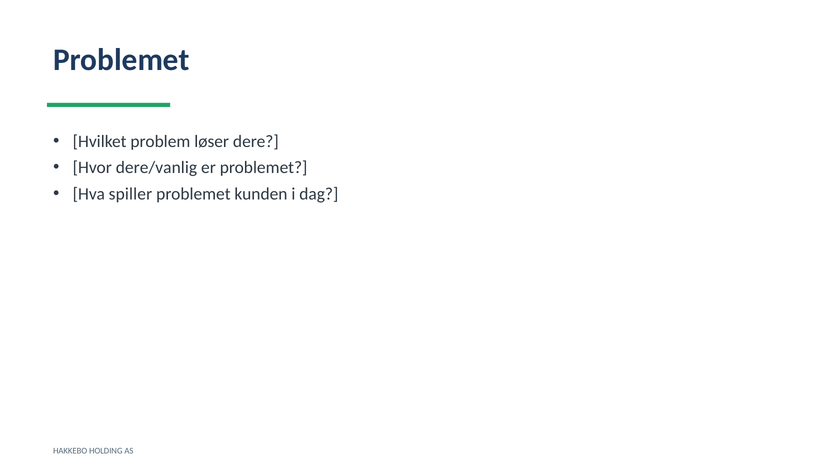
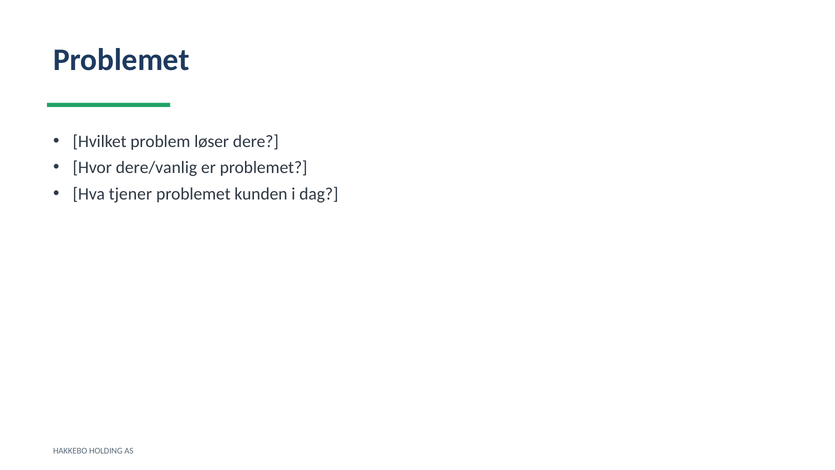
spiller: spiller -> tjener (130, 194)
